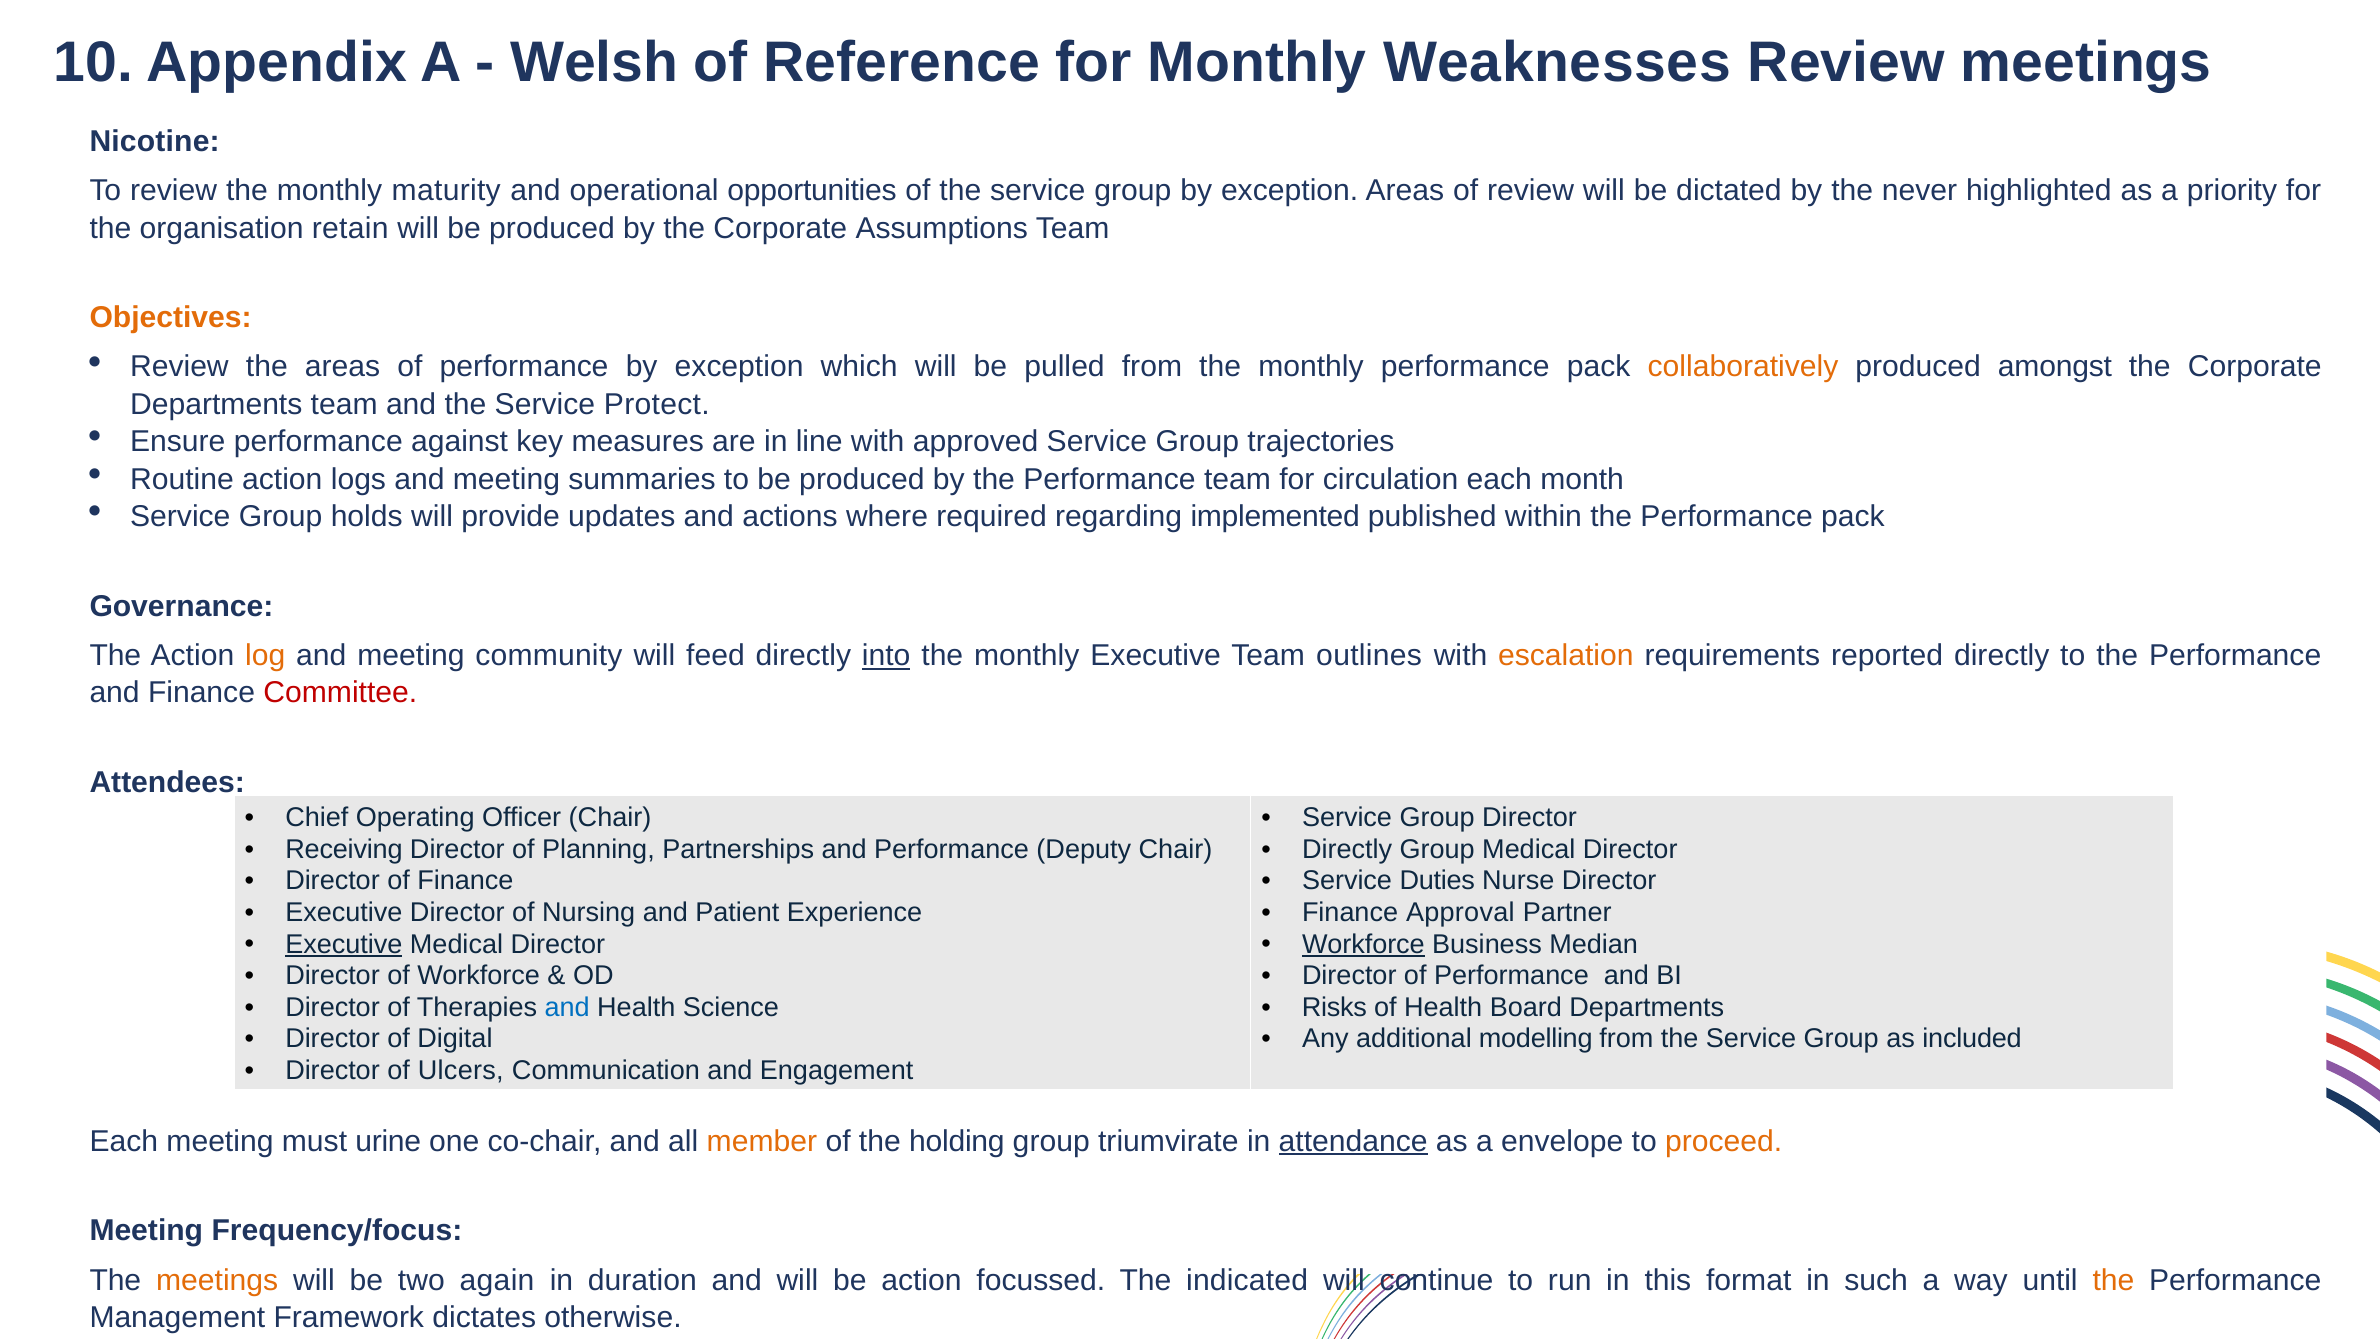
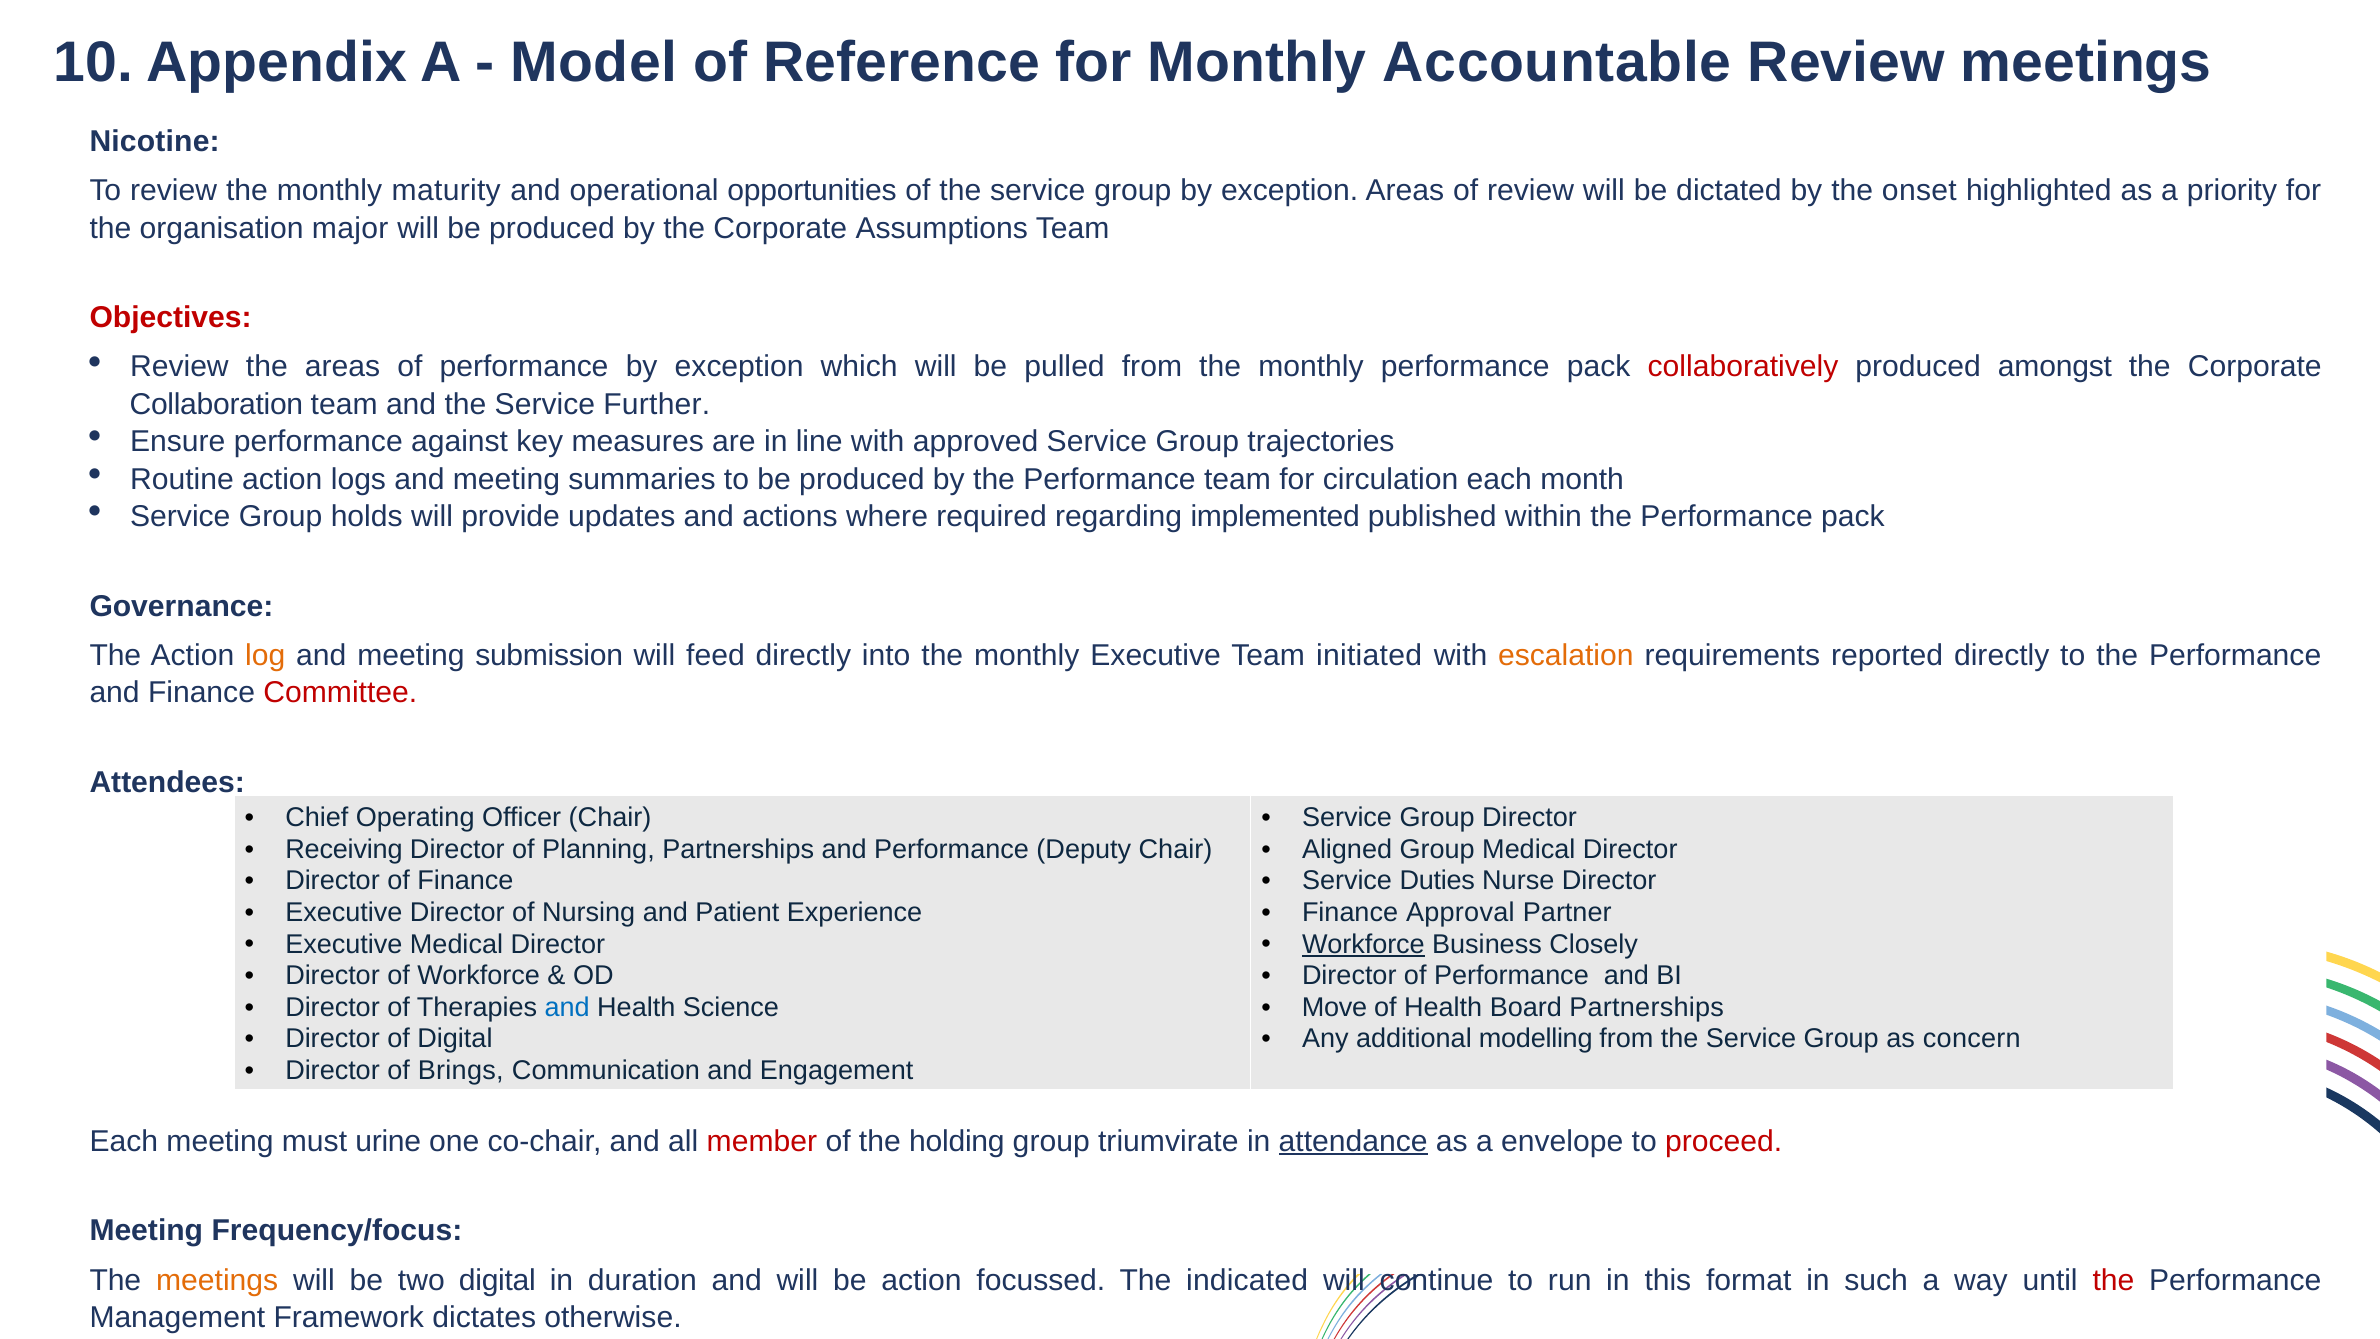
Welsh: Welsh -> Model (594, 62)
Weaknesses: Weaknesses -> Accountable (1557, 62)
never: never -> onset (1919, 191)
retain: retain -> major (350, 228)
Objectives colour: orange -> red (171, 318)
collaboratively colour: orange -> red (1743, 367)
Departments: Departments -> Collaboration (216, 404)
Protect: Protect -> Further (657, 404)
community: community -> submission (549, 656)
into underline: present -> none (886, 656)
outlines: outlines -> initiated (1369, 656)
Directly: Directly -> Aligned (1347, 849)
Executive underline: present -> none (344, 944)
Median: Median -> Closely (1594, 944)
Risks: Risks -> Move (1334, 1007)
Board Departments: Departments -> Partnerships (1647, 1007)
included: included -> concern (1972, 1039)
Ulcers: Ulcers -> Brings (461, 1070)
member colour: orange -> red (762, 1141)
proceed colour: orange -> red (1724, 1141)
two again: again -> digital (497, 1280)
the colour: orange -> red (2113, 1280)
